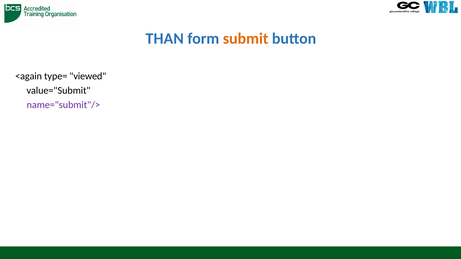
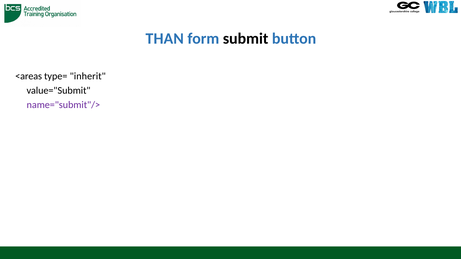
submit colour: orange -> black (246, 39)
<again: <again -> <areas (29, 76)
viewed: viewed -> inherit (88, 76)
